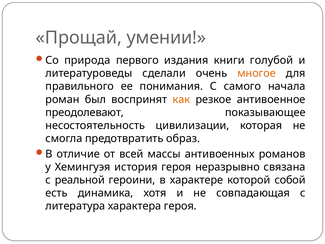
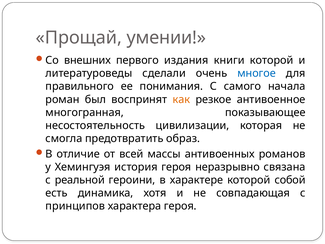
природа: природа -> внешних (87, 60)
книги голубой: голубой -> которой (272, 60)
многое colour: orange -> blue (257, 73)
преодолевают: преодолевают -> многогранная (85, 112)
литература: литература -> принципов (75, 206)
